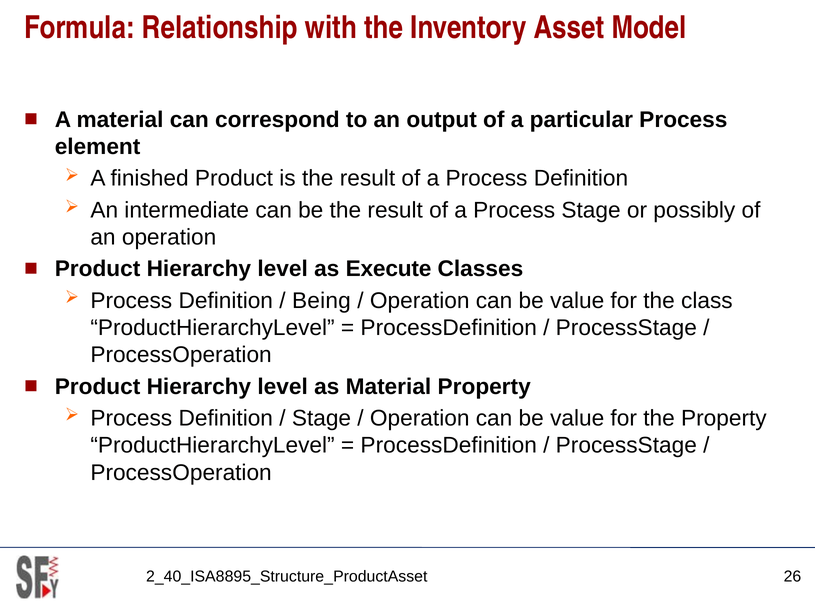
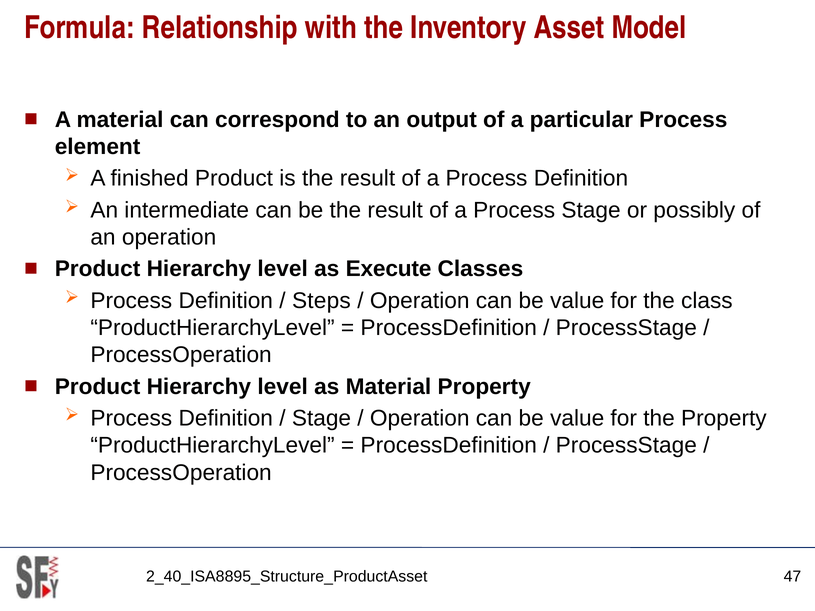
Being: Being -> Steps (321, 301)
26: 26 -> 47 (792, 577)
